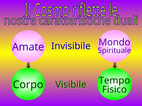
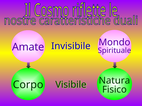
Tempo: Tempo -> Natura (114, 81)
